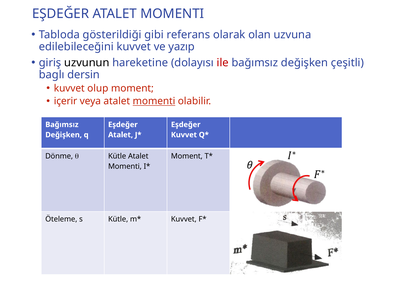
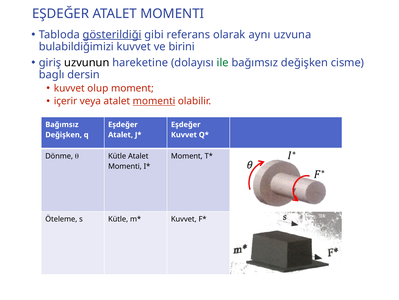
gösterildiği underline: none -> present (112, 35)
olan: olan -> aynı (259, 35)
edilebileceğini: edilebileceğini -> bulabildiğimizi (76, 46)
yazıp: yazıp -> birini (182, 46)
ile colour: red -> green (223, 63)
çeşitli: çeşitli -> cisme (348, 63)
